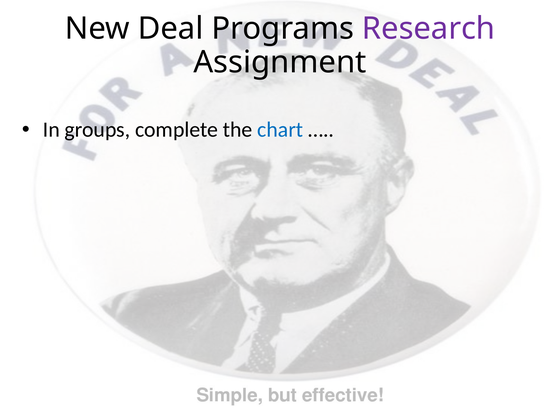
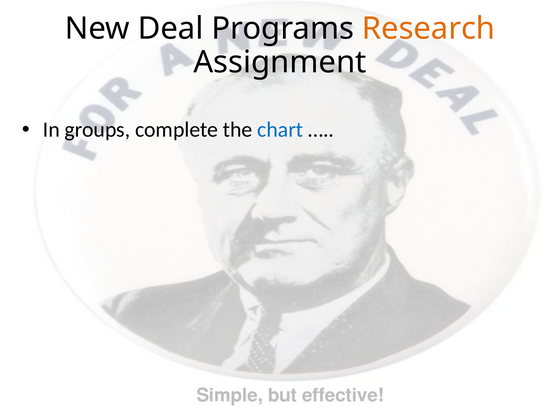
Research colour: purple -> orange (429, 29)
